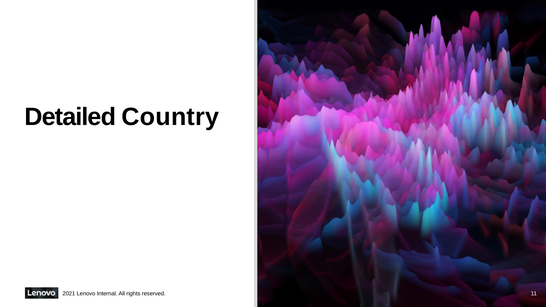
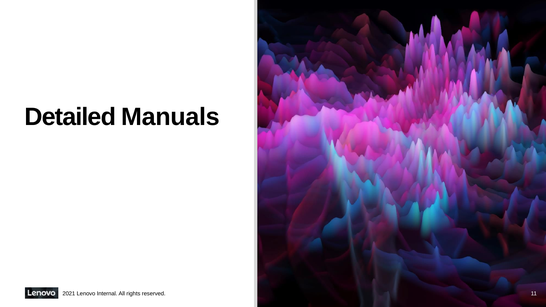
Country: Country -> Manuals (171, 117)
